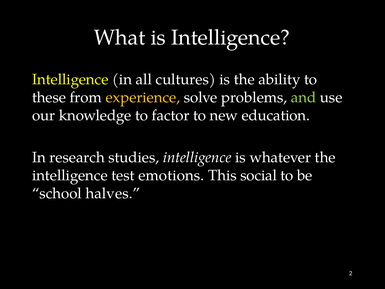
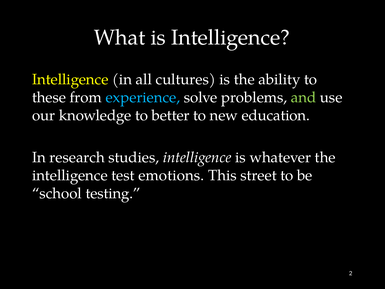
experience colour: yellow -> light blue (143, 97)
factor: factor -> better (171, 115)
social: social -> street (259, 175)
halves: halves -> testing (113, 193)
